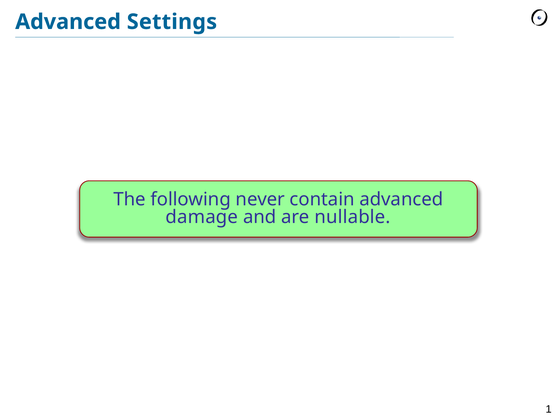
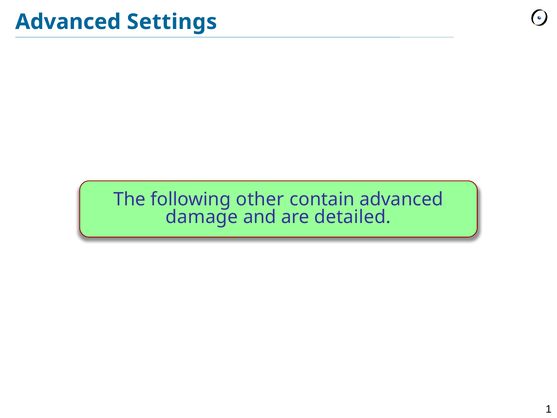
never: never -> other (260, 199)
nullable: nullable -> detailed (353, 217)
